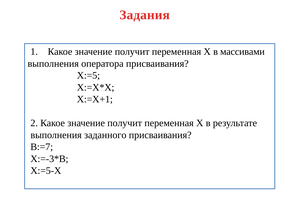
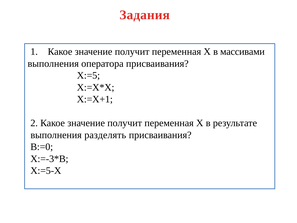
заданного: заданного -> разделять (105, 135)
В:=7: В:=7 -> В:=0 (42, 147)
